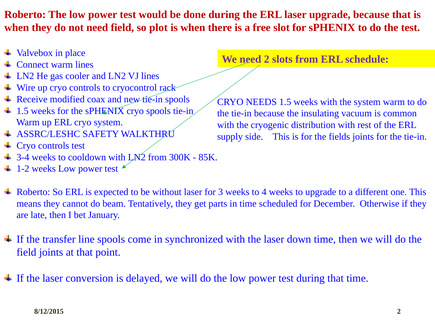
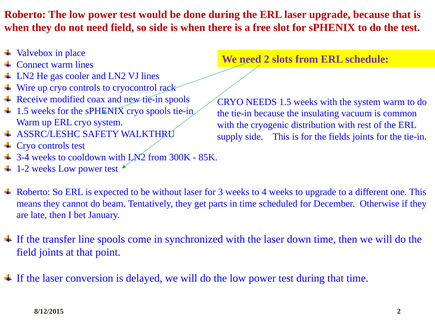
so plot: plot -> side (158, 28)
